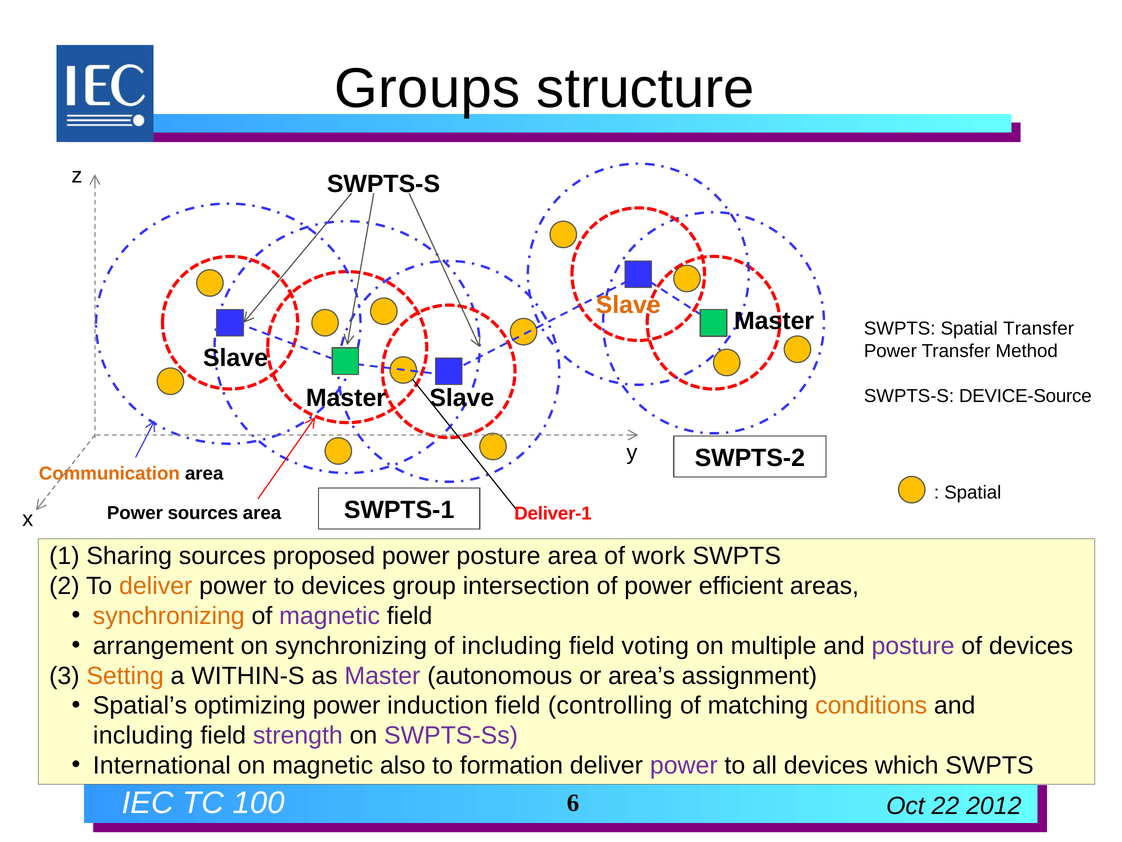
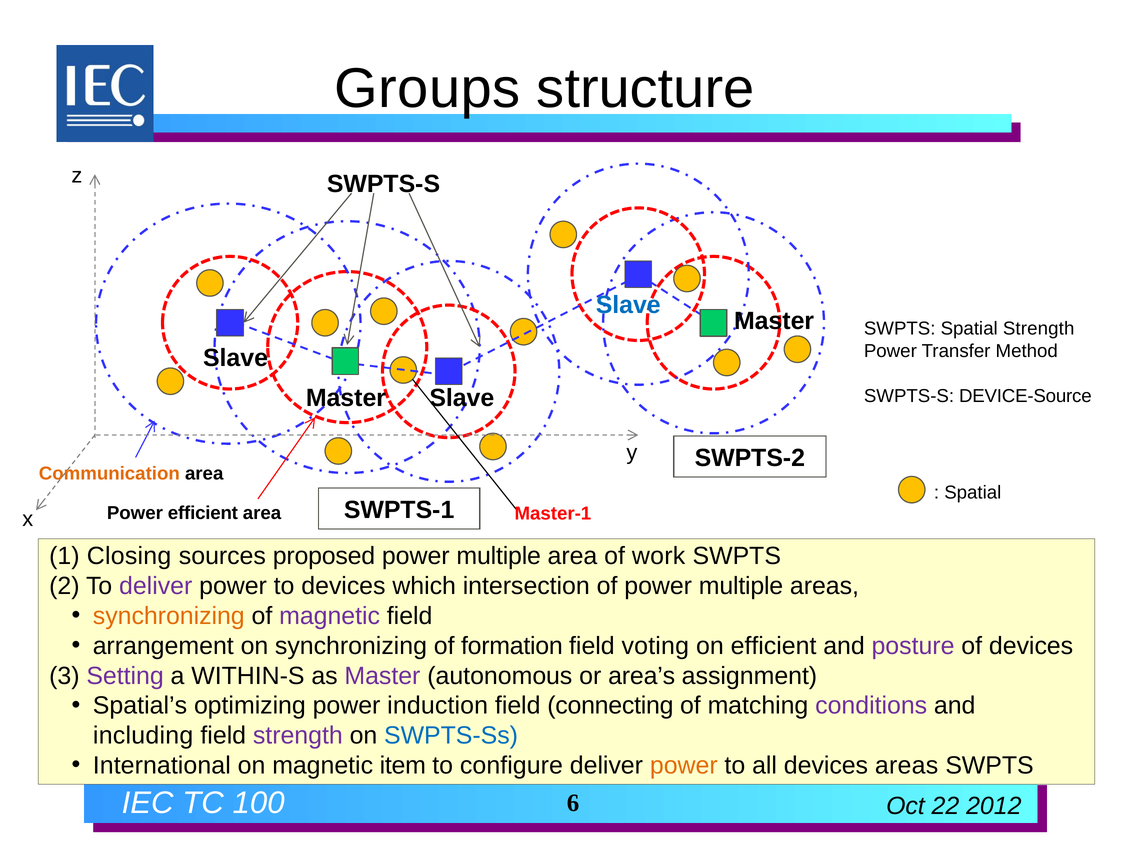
Slave colour: orange -> blue (628, 305)
Spatial Transfer: Transfer -> Strength (1039, 328)
Power sources: sources -> efficient (203, 513)
Deliver-1: Deliver-1 -> Master-1 (553, 513)
Sharing: Sharing -> Closing (129, 556)
posture: posture -> multiple (499, 556)
deliver colour: orange -> purple (156, 586)
group: group -> which (424, 586)
of power efficient: efficient -> multiple (741, 586)
of including: including -> formation (512, 646)
on multiple: multiple -> efficient (774, 646)
Setting colour: orange -> purple (125, 675)
controlling: controlling -> connecting (610, 705)
conditions colour: orange -> purple (871, 705)
SWPTS-Ss colour: purple -> blue (451, 735)
also: also -> item (403, 765)
formation: formation -> configure (511, 765)
power colour: purple -> orange (684, 765)
devices which: which -> areas (907, 765)
